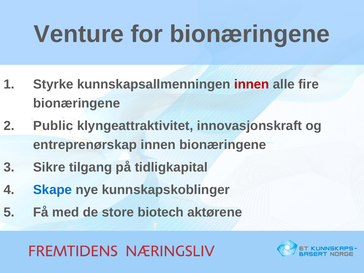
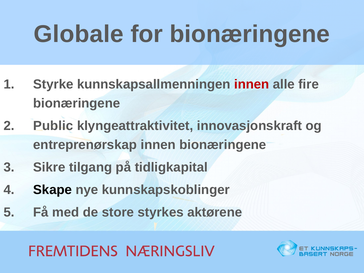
Venture: Venture -> Globale (79, 34)
Skape colour: blue -> black (53, 190)
biotech: biotech -> styrkes (161, 212)
